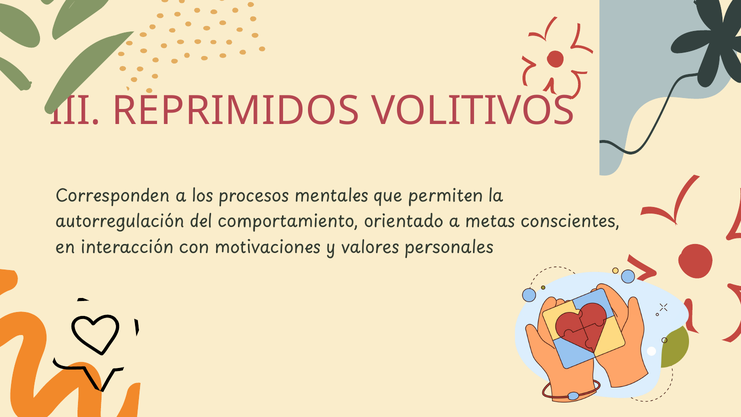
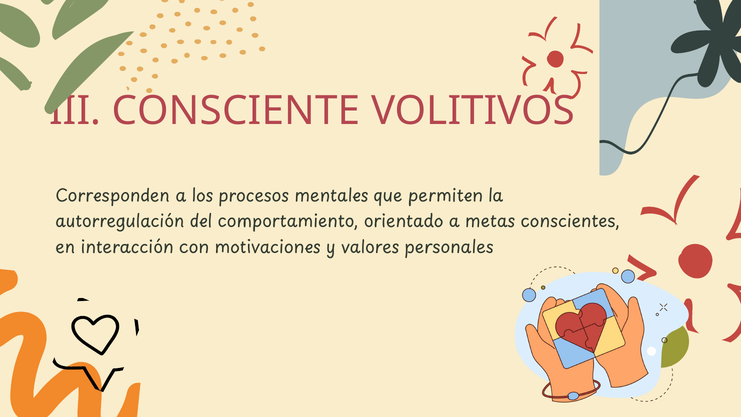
REPRIMIDOS: REPRIMIDOS -> CONSCIENTE (236, 111)
